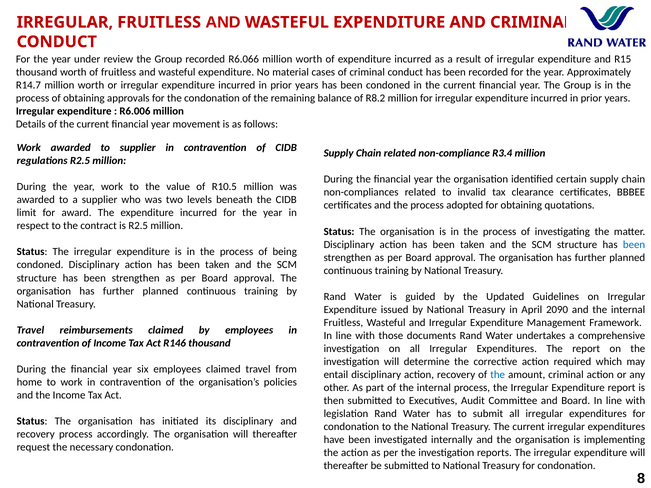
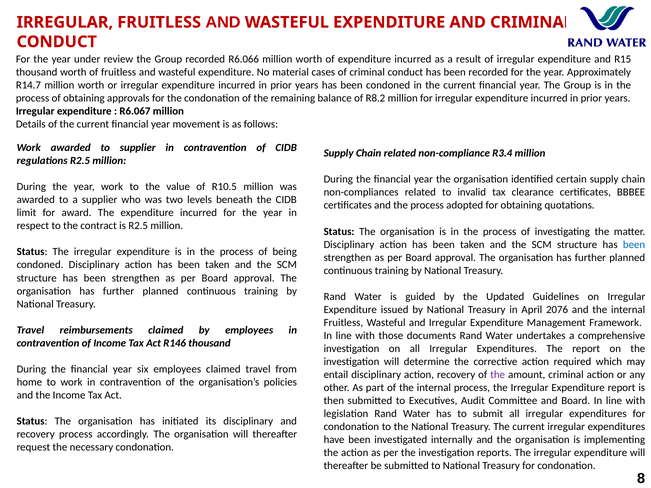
R6.006: R6.006 -> R6.067 (135, 111)
2090: 2090 -> 2076 (557, 310)
the colour: blue -> purple (498, 375)
